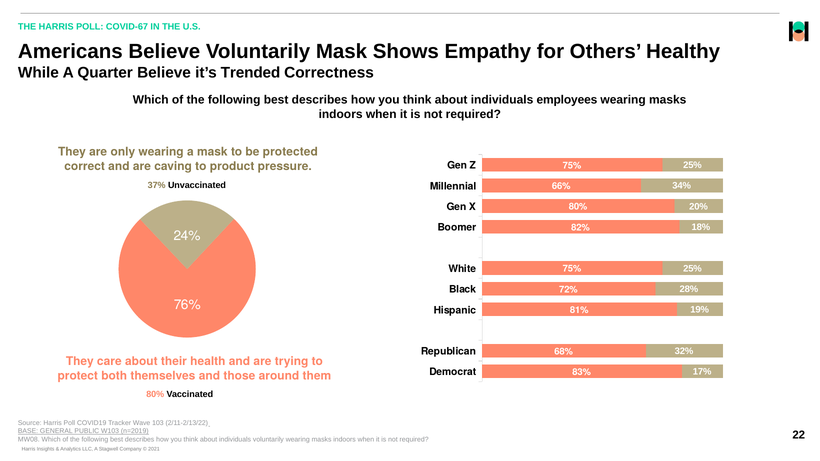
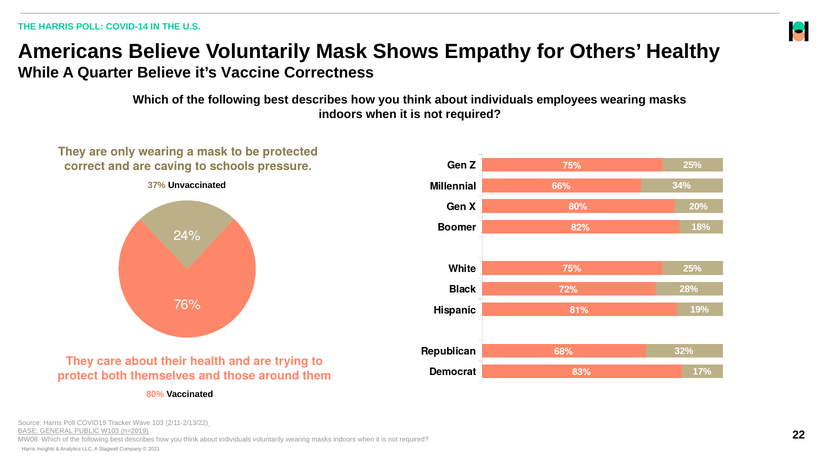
COVID-67: COVID-67 -> COVID-14 (127, 27)
Trended: Trended -> Vaccine (250, 73)
product: product -> schools (232, 166)
